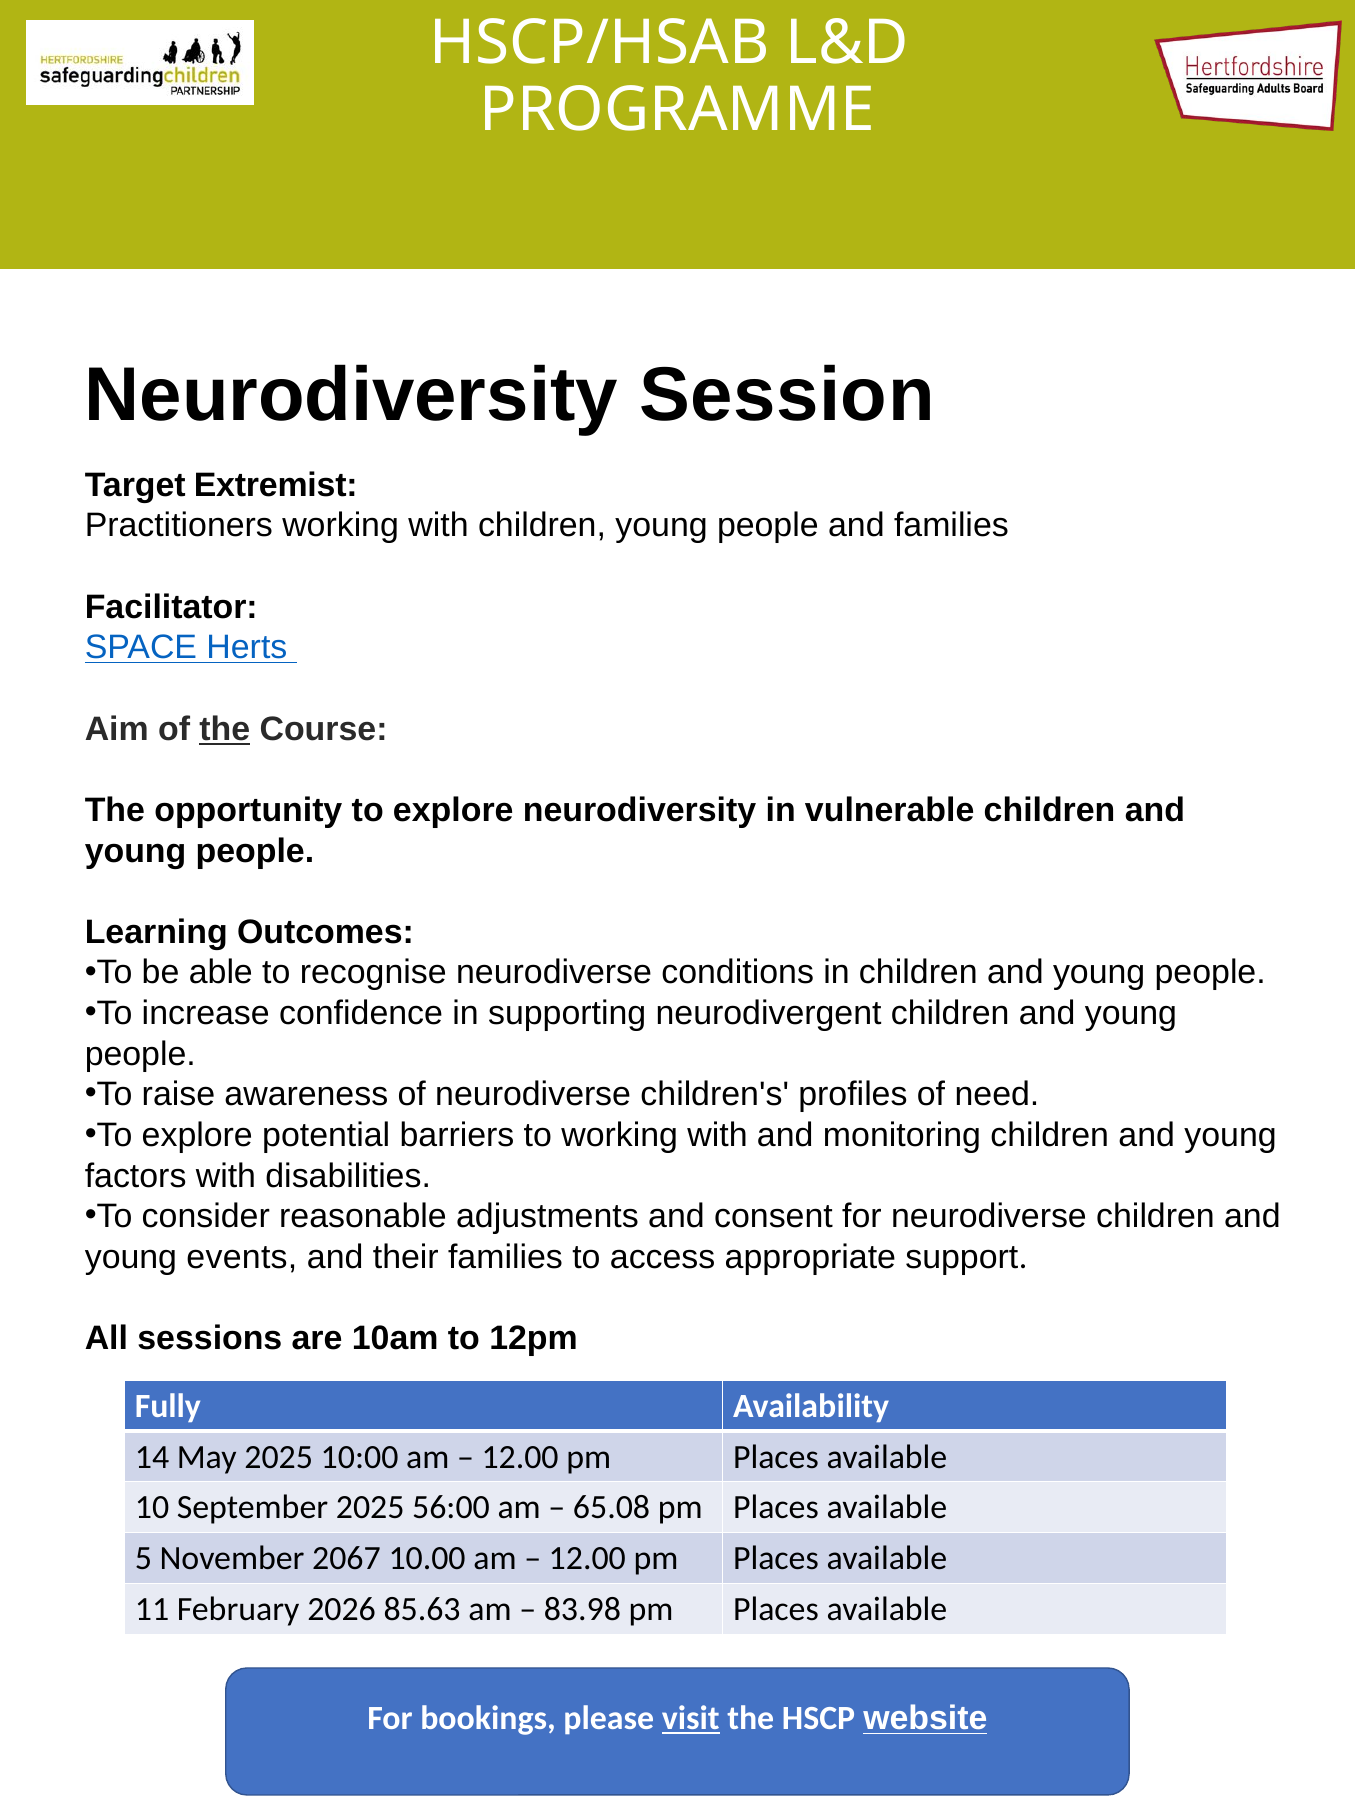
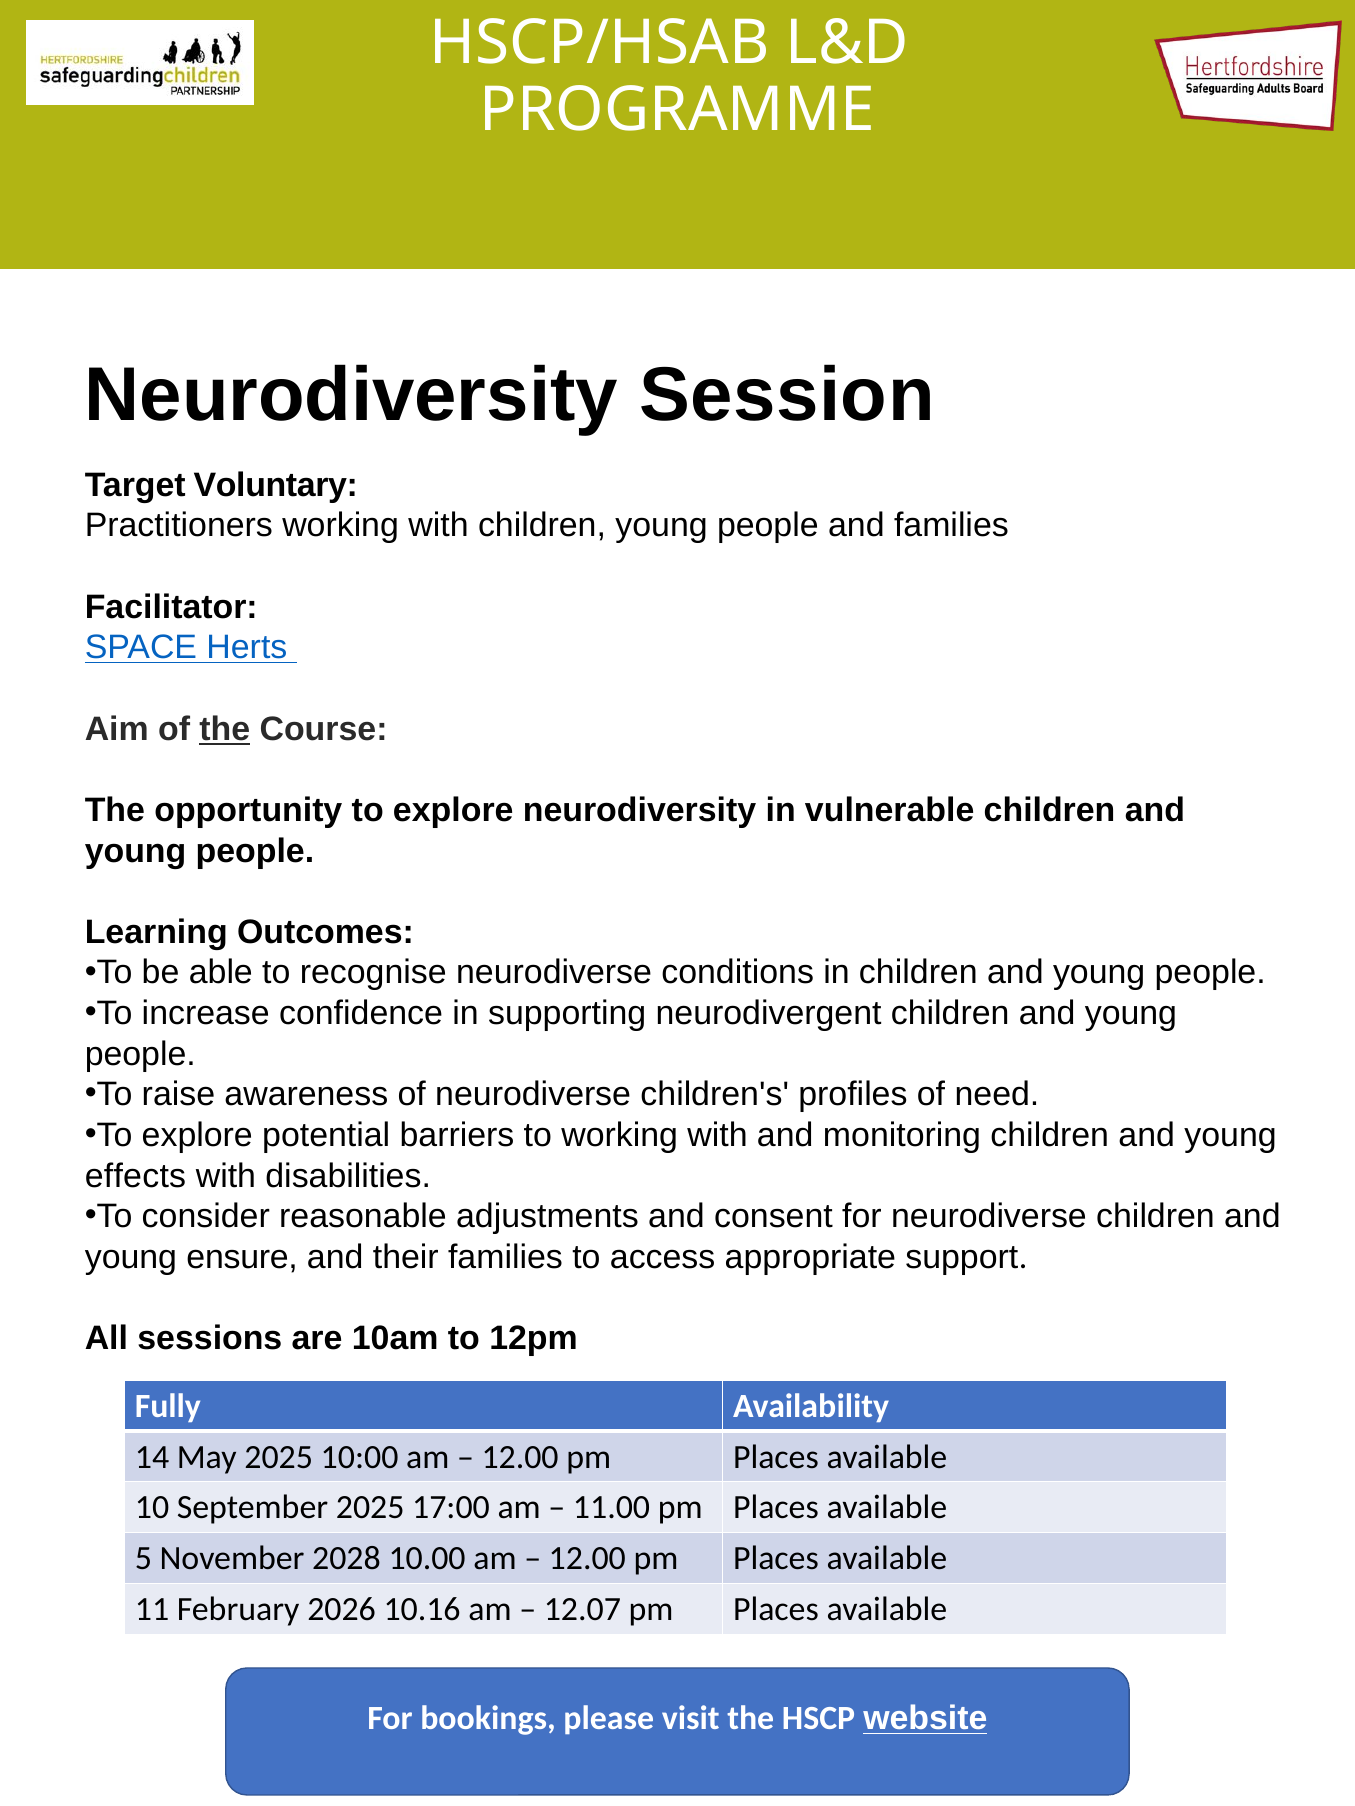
Extremist: Extremist -> Voluntary (276, 485)
factors: factors -> effects (135, 1176)
events: events -> ensure (242, 1258)
56:00: 56:00 -> 17:00 (451, 1508)
65.08: 65.08 -> 11.00 (612, 1508)
2067: 2067 -> 2028 (346, 1559)
85.63: 85.63 -> 10.16 (422, 1610)
83.98: 83.98 -> 12.07 (582, 1610)
visit underline: present -> none (691, 1719)
